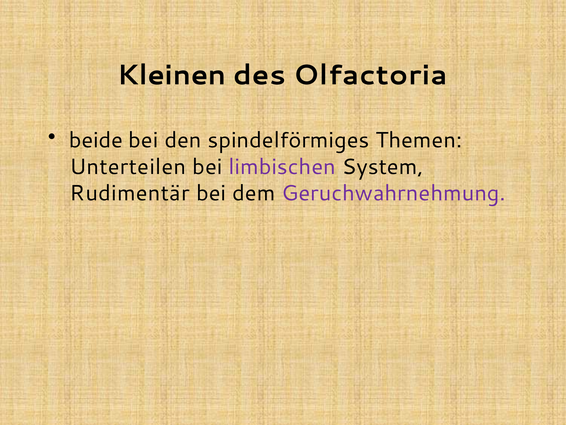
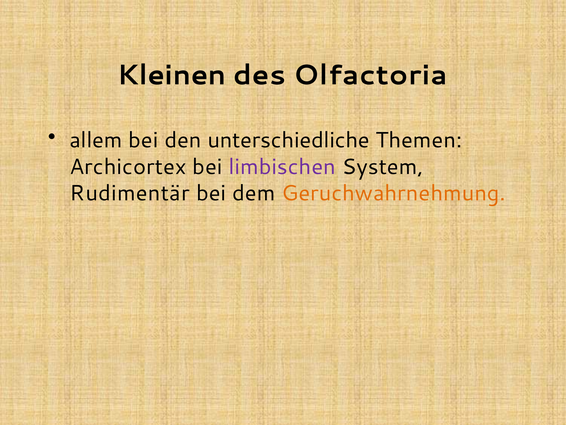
beide: beide -> allem (96, 140)
spindelförmiges: spindelförmiges -> unterschiedliche (289, 140)
Unterteilen: Unterteilen -> Archicortex (128, 167)
Geruchwahrnehmung colour: purple -> orange (394, 193)
